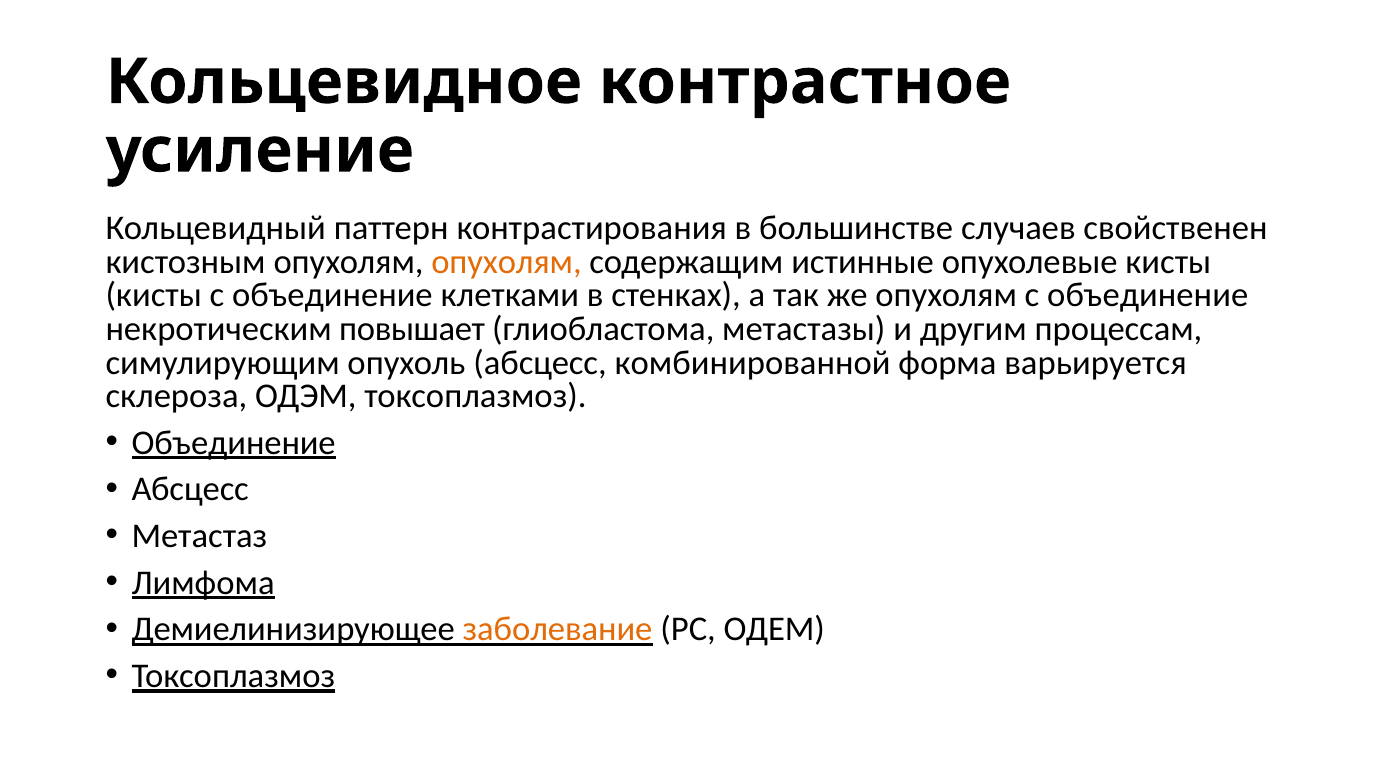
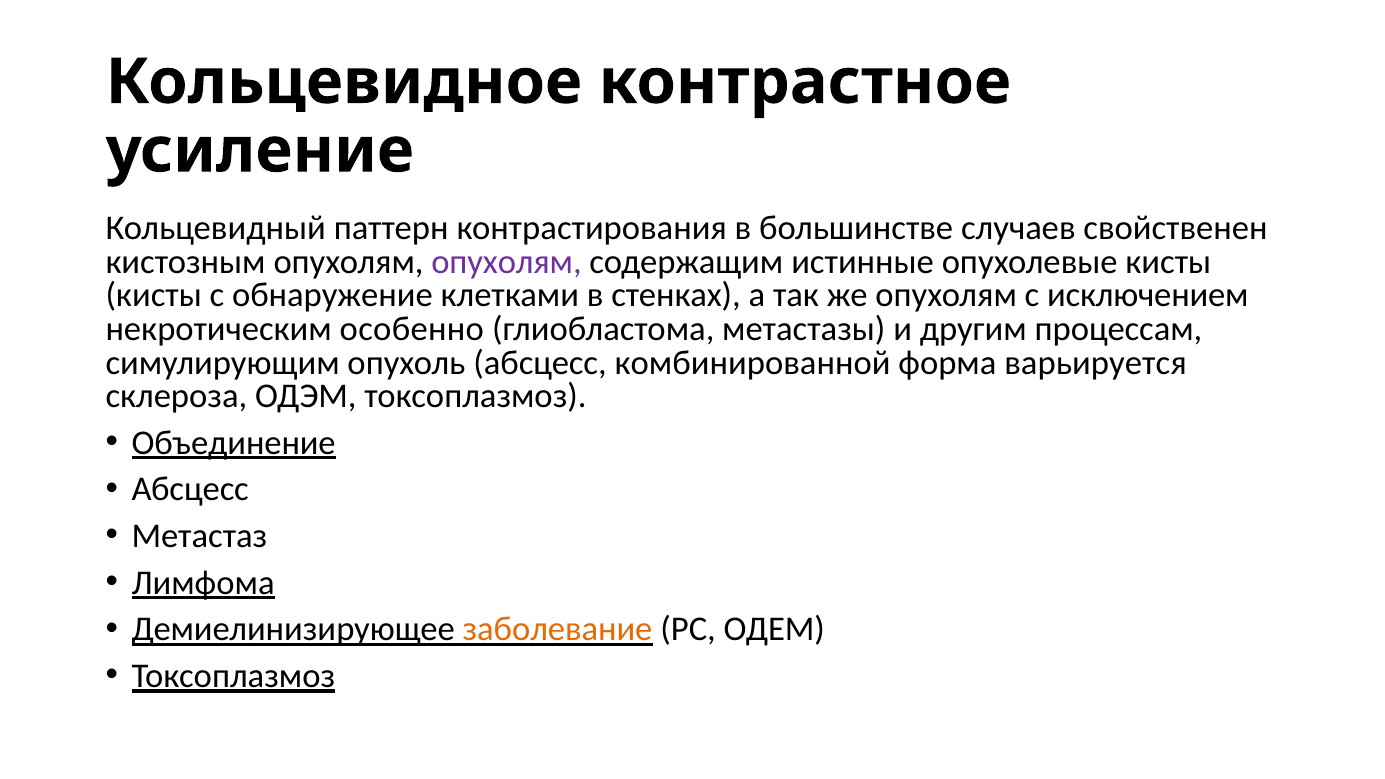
опухолям colour: orange -> purple (506, 262)
кисты с объединение: объединение -> обнаружение (332, 295)
опухолям с объединение: объединение -> исключением (1148, 295)
повышает: повышает -> особенно (412, 329)
